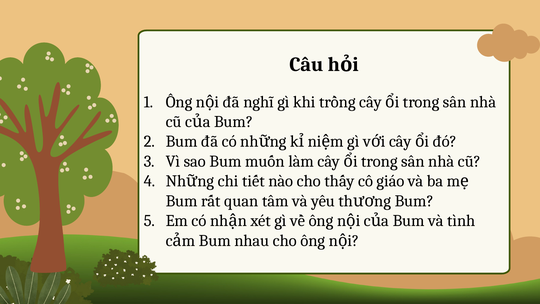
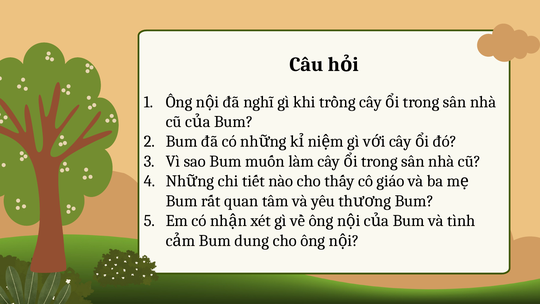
nhau: nhau -> dung (252, 240)
